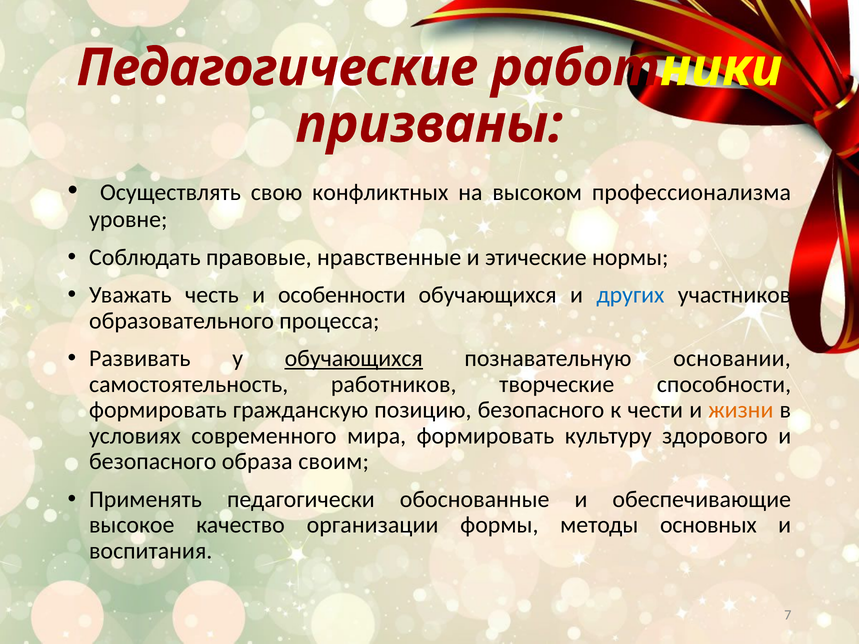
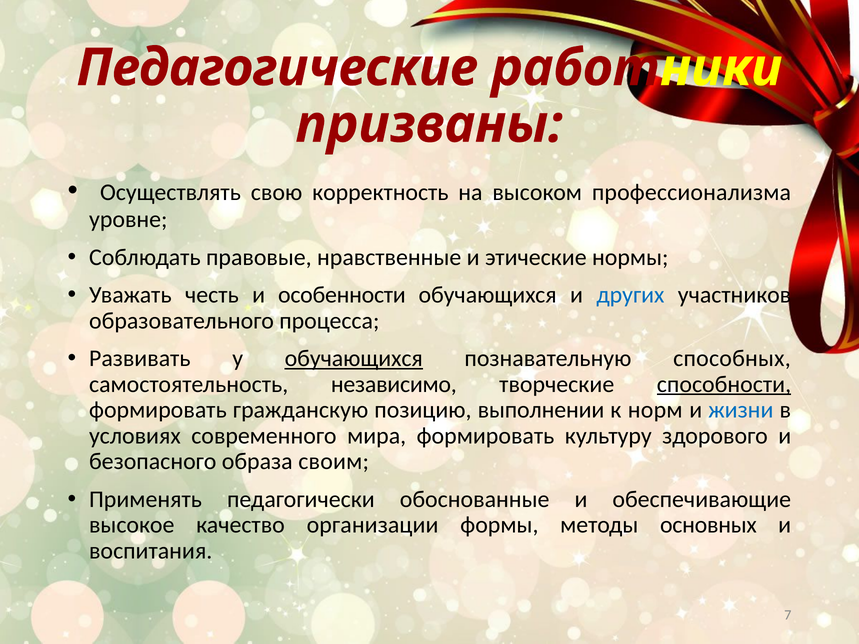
конфликтных: конфликтных -> корректность (380, 193)
основании: основании -> способных (732, 359)
работников: работников -> независимо (394, 384)
способности underline: none -> present (724, 384)
позицию безопасного: безопасного -> выполнении (541, 410)
чести: чести -> норм (655, 410)
жизни colour: orange -> blue (741, 410)
